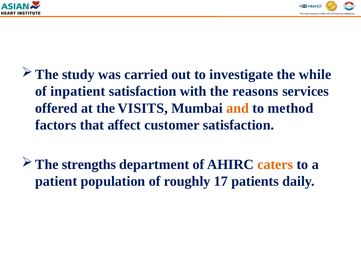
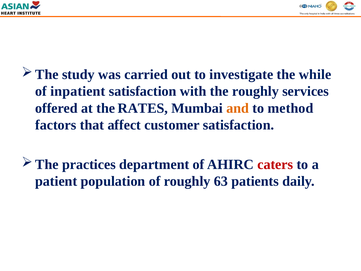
the reasons: reasons -> roughly (255, 91)
VISITS: VISITS -> RATES (143, 108)
strengths: strengths -> practices (89, 164)
caters colour: orange -> red (275, 164)
17: 17 -> 63 (221, 181)
